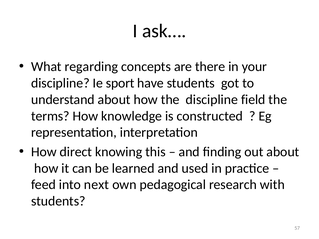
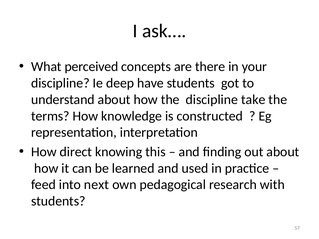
regarding: regarding -> perceived (91, 67)
sport: sport -> deep (120, 83)
field: field -> take (253, 100)
